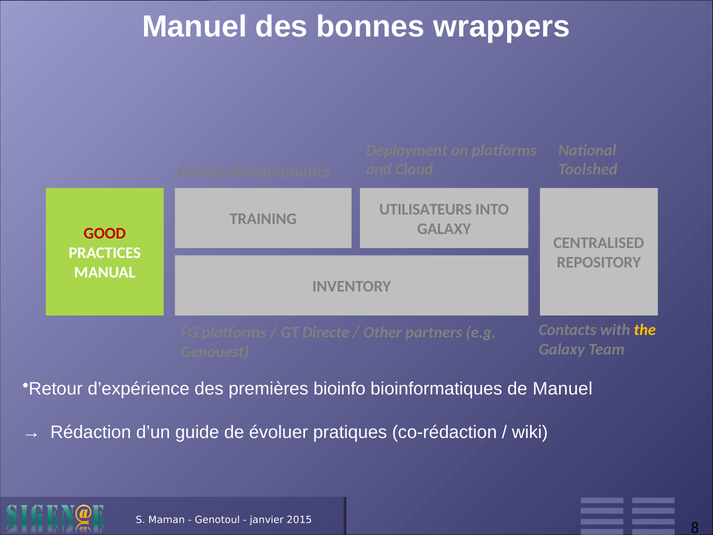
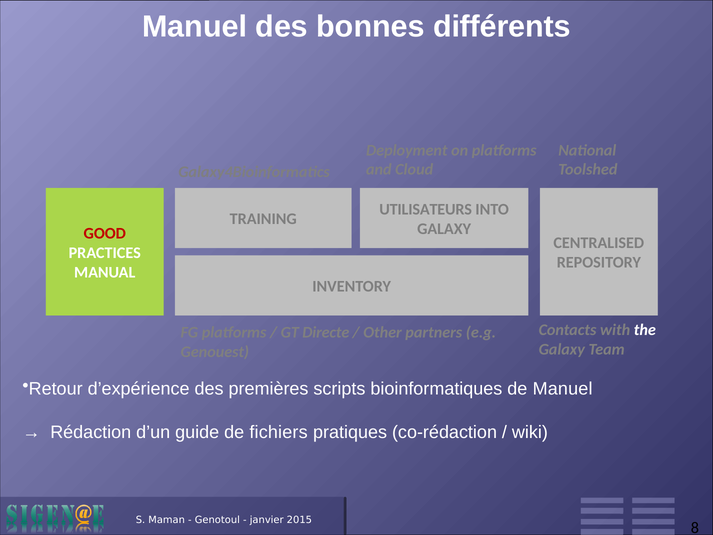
wrappers: wrappers -> différents (502, 27)
the colour: yellow -> white (645, 330)
bioinfo: bioinfo -> scripts (339, 389)
évoluer: évoluer -> fichiers (279, 432)
